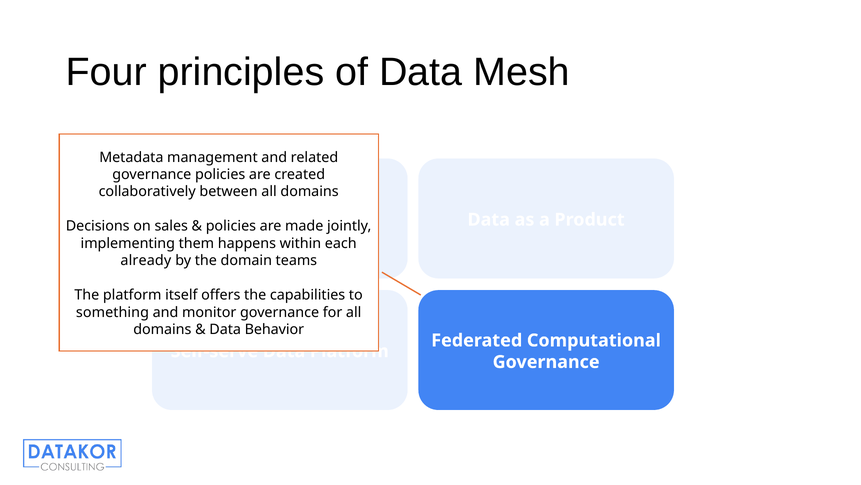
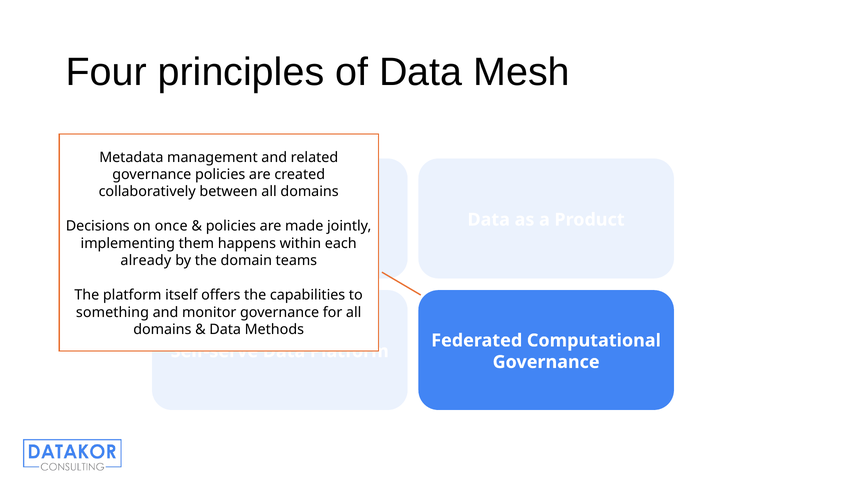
sales: sales -> once (171, 226)
Behavior: Behavior -> Methods (274, 329)
